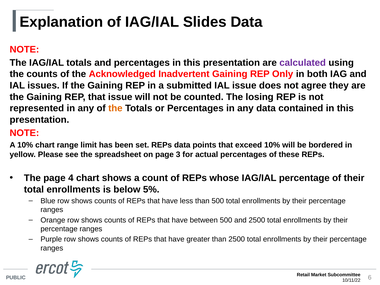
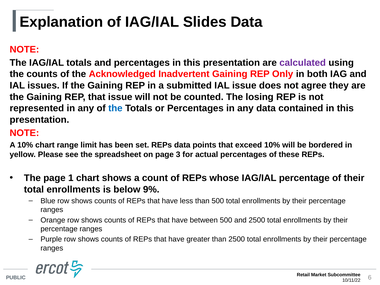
the colour: orange -> blue (115, 108)
4: 4 -> 1 (71, 178)
5%: 5% -> 9% (151, 189)
